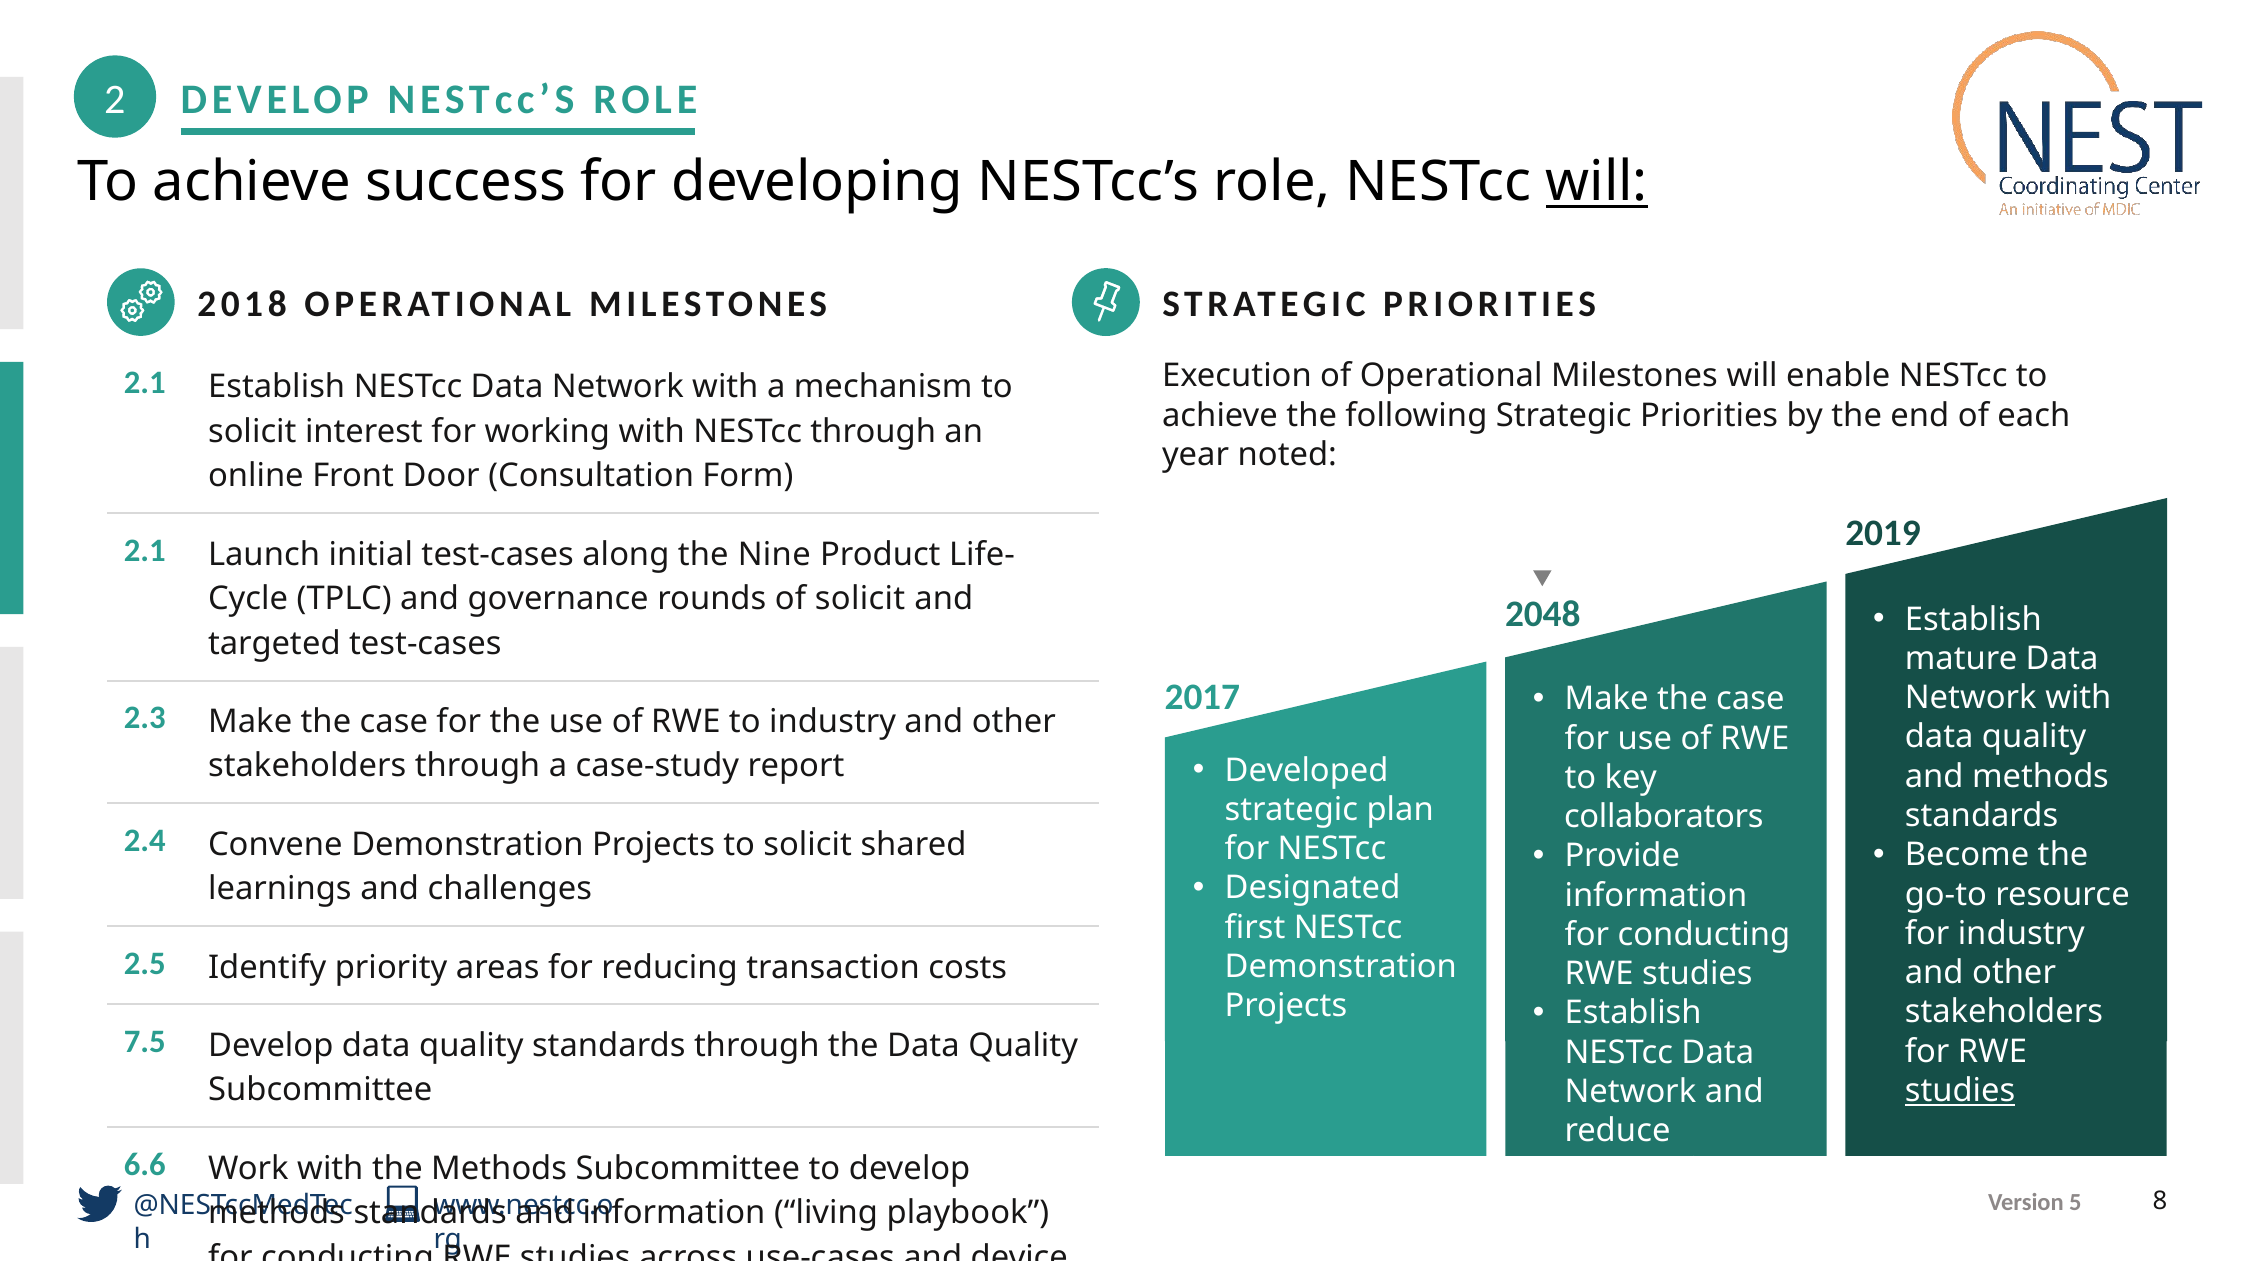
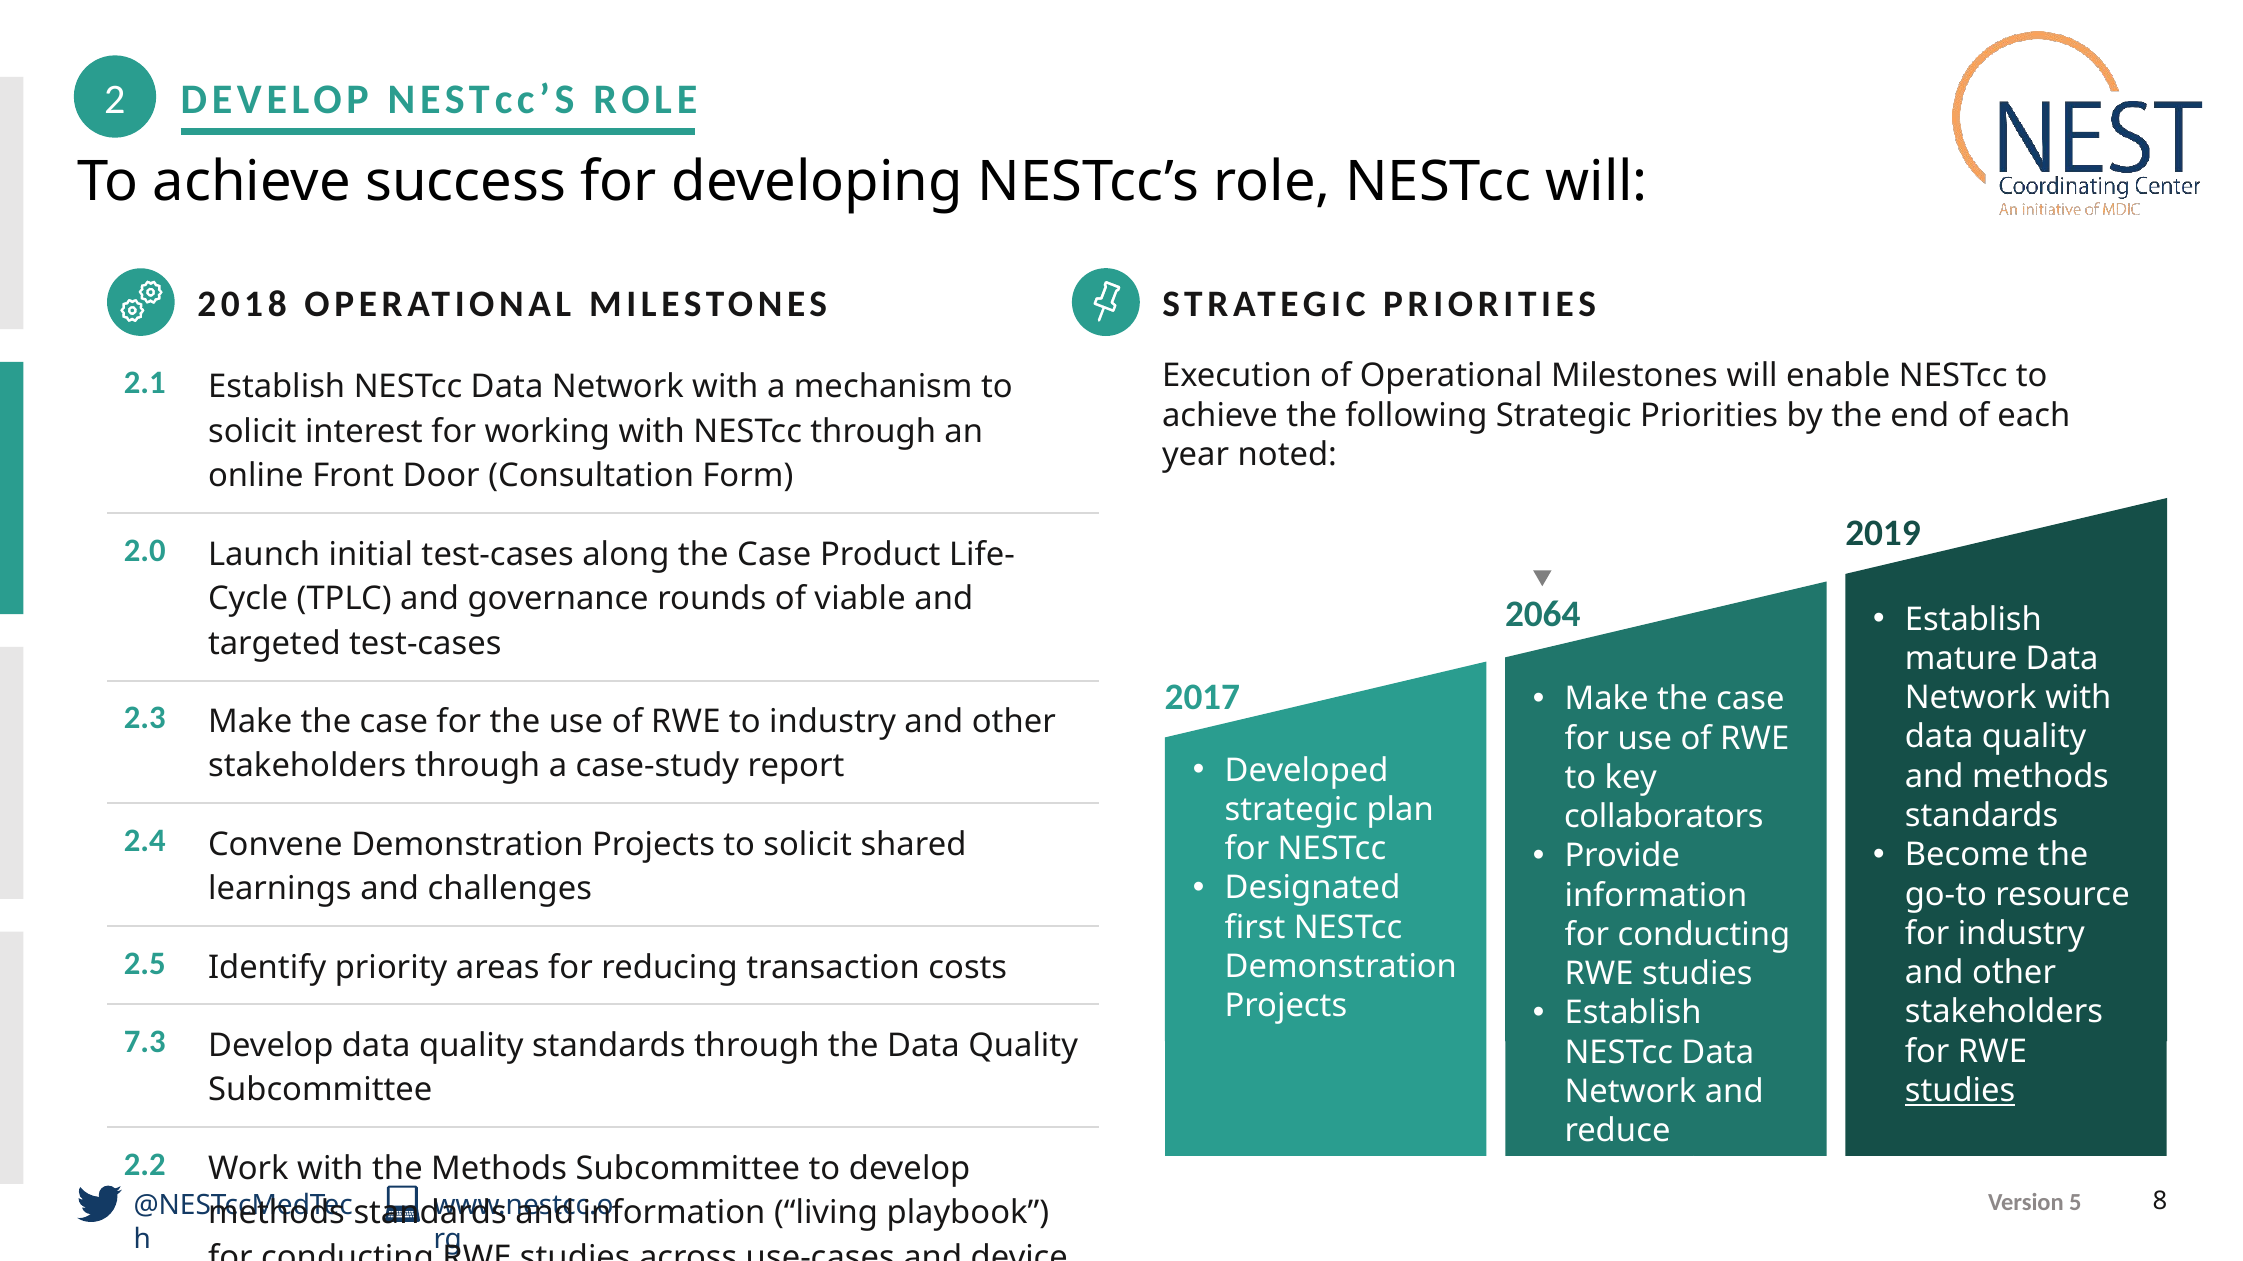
will underline: present -> none (1597, 182)
2.1: 2.1 -> 2.0 (145, 551)
along the Nine: Nine -> Case (774, 555)
of solicit: solicit -> viable (860, 599)
2048: 2048 -> 2064 (1543, 615)
7.5: 7.5 -> 7.3 (145, 1042)
6.6: 6.6 -> 2.2 (145, 1165)
